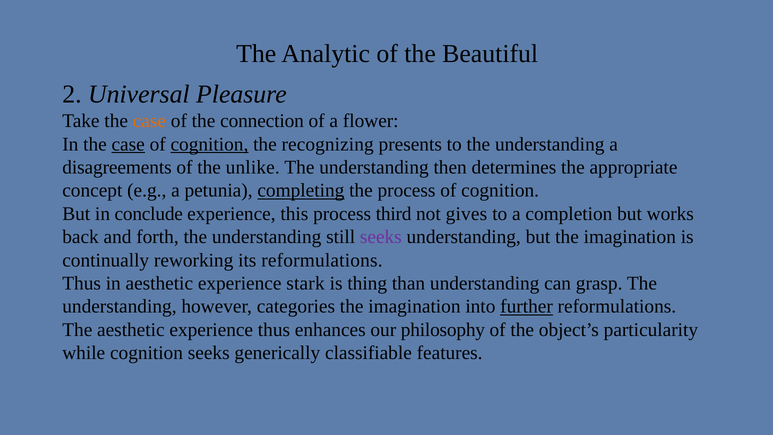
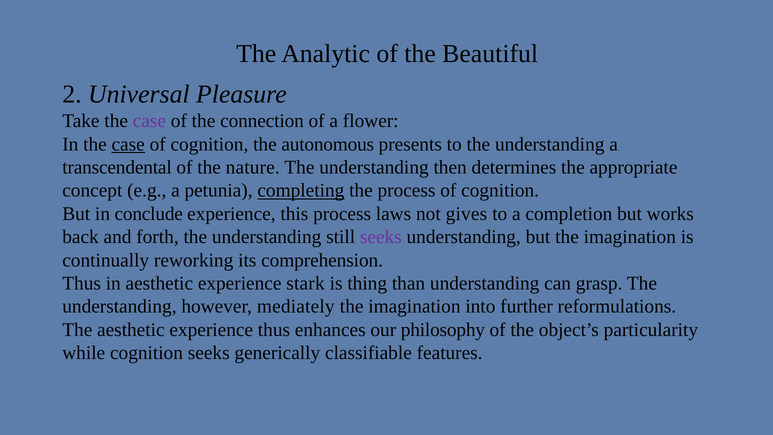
case colour: orange -> purple (149, 121)
cognition underline: present -> none (209, 144)
recognizing: recognizing -> autonomous (328, 144)
disagreements: disagreements -> transcendental (117, 167)
unlike: unlike -> nature (253, 167)
third: third -> laws (394, 214)
its reformulations: reformulations -> comprehension (322, 260)
categories: categories -> mediately (296, 306)
further underline: present -> none (527, 306)
